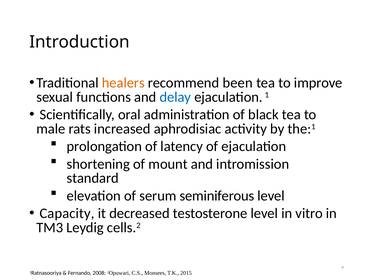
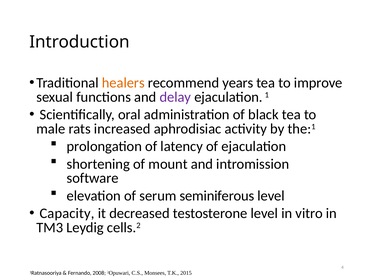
been: been -> years (238, 83)
delay colour: blue -> purple (175, 97)
standard: standard -> software (93, 178)
